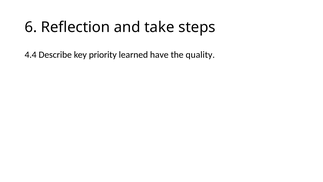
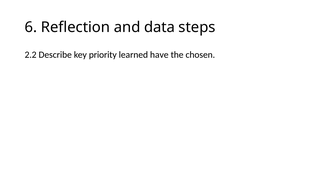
take: take -> data (160, 27)
4.4: 4.4 -> 2.2 (31, 55)
quality: quality -> chosen (200, 55)
